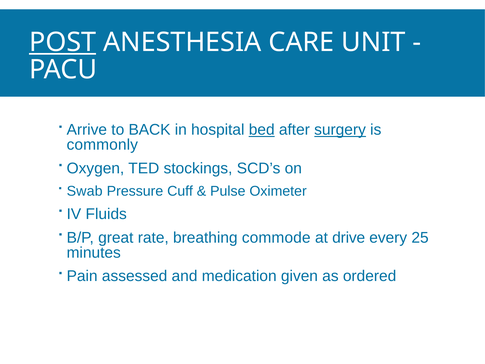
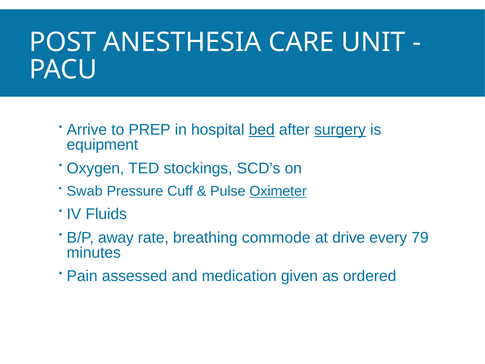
POST underline: present -> none (63, 42)
BACK: BACK -> PREP (150, 130)
commonly: commonly -> equipment (102, 145)
Oximeter underline: none -> present (278, 191)
great: great -> away (116, 237)
25: 25 -> 79 (420, 237)
